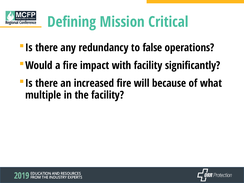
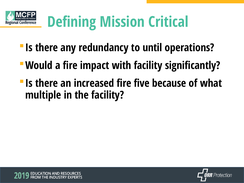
false: false -> until (152, 48)
will: will -> five (142, 83)
